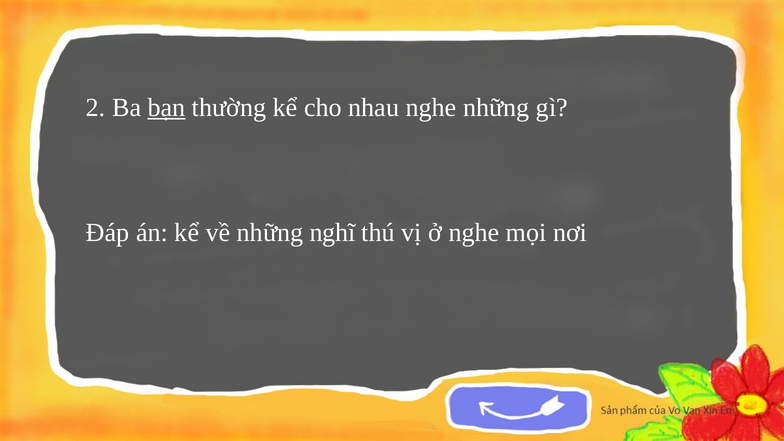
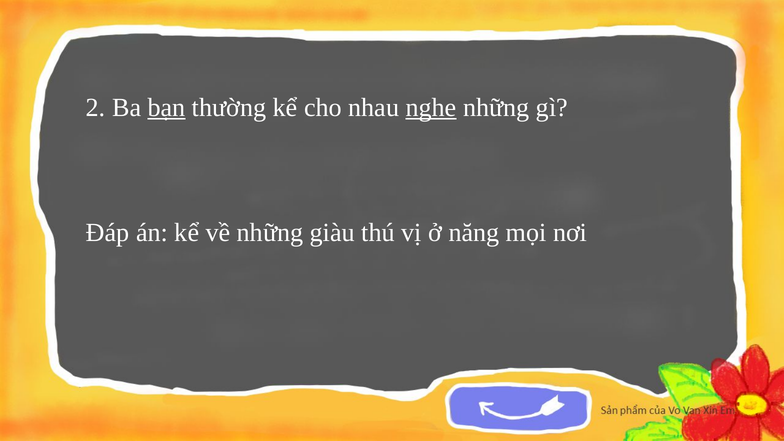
nghe underline: none -> present (431, 107)
nghĩ: nghĩ -> giàu (332, 233)
ở nghe: nghe -> năng (474, 233)
